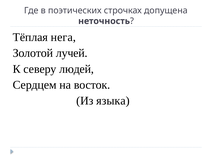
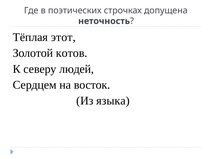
нега: нега -> этот (63, 37)
лучей: лучей -> котов (72, 53)
